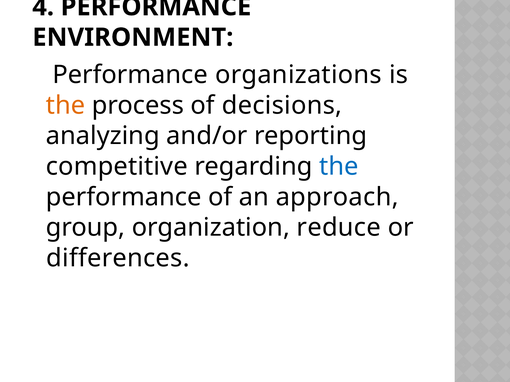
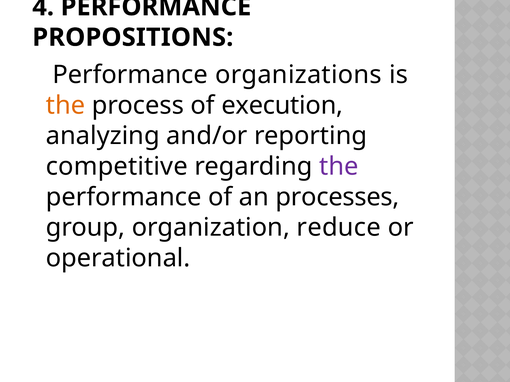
ENVIRONMENT: ENVIRONMENT -> PROPOSITIONS (133, 37)
decisions: decisions -> execution (282, 105)
the colour: blue -> purple (339, 167)
approach: approach -> processes (337, 197)
differences: differences -> operational (118, 258)
